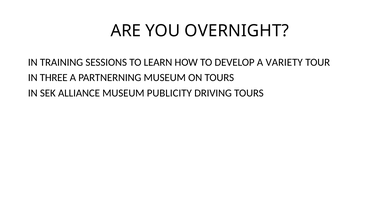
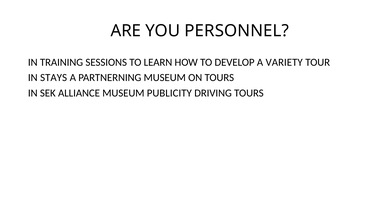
OVERNIGHT: OVERNIGHT -> PERSONNEL (237, 31)
THREE: THREE -> STAYS (54, 77)
